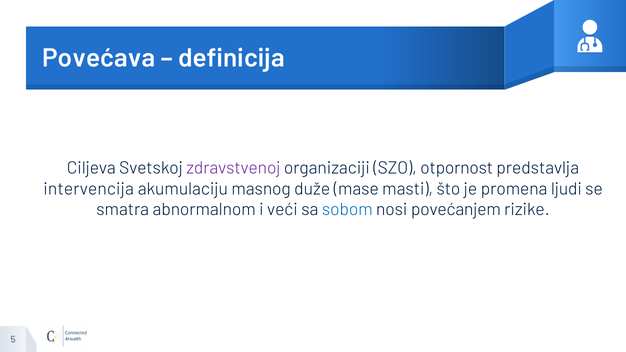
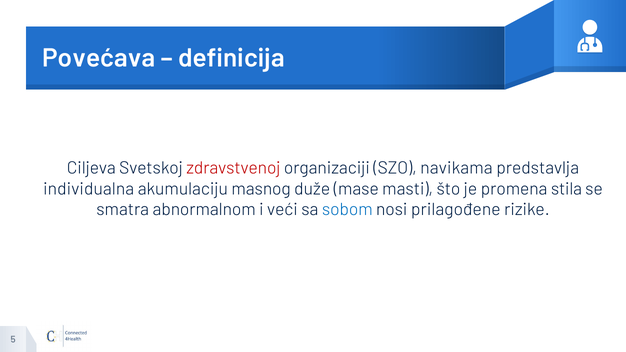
zdravstvenoj colour: purple -> red (233, 168)
otpornost: otpornost -> navikama (457, 168)
intervencija: intervencija -> individualna (89, 189)
ljudi: ljudi -> stila (566, 189)
povećanjem: povećanjem -> prilagođene (456, 210)
